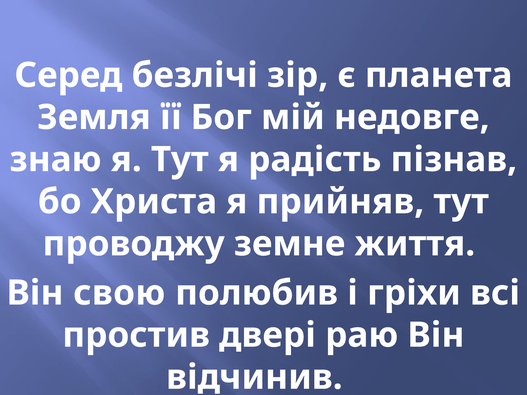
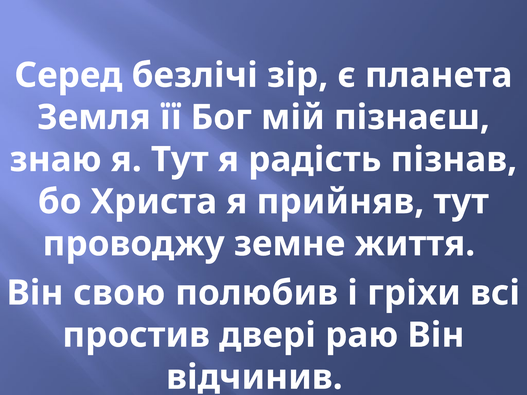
недовге: недовге -> пізнаєш (412, 117)
